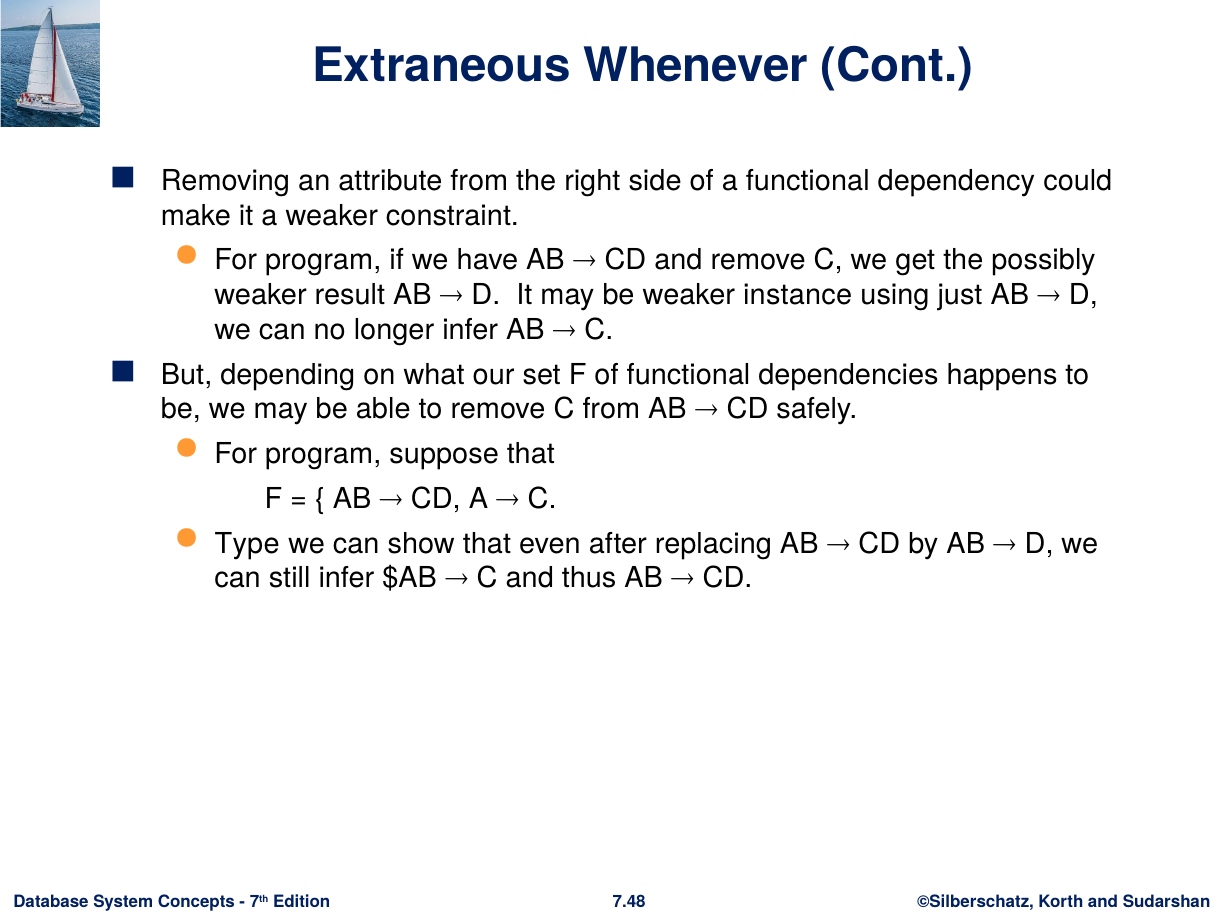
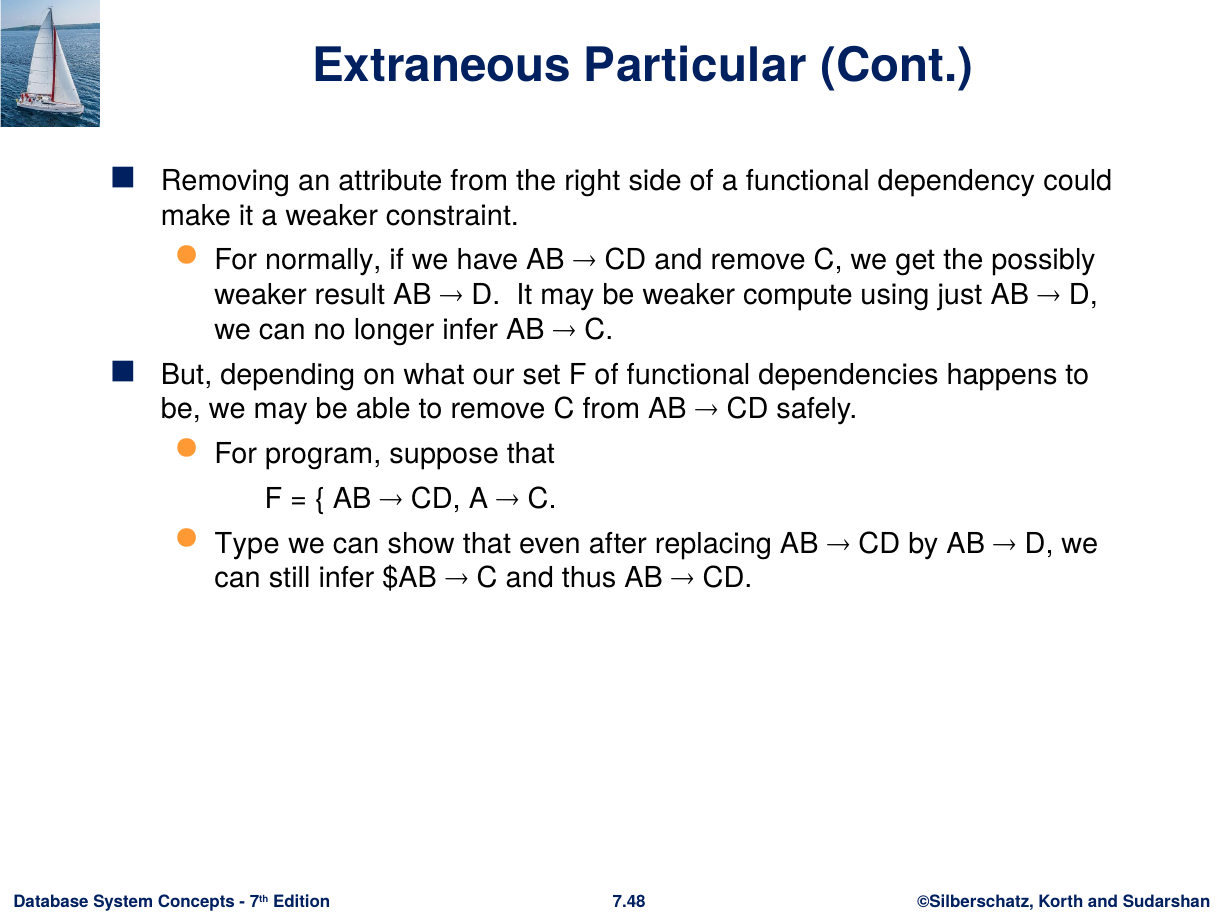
Whenever: Whenever -> Particular (695, 66)
program: program -> normally (323, 261)
instance: instance -> compute (798, 295)
